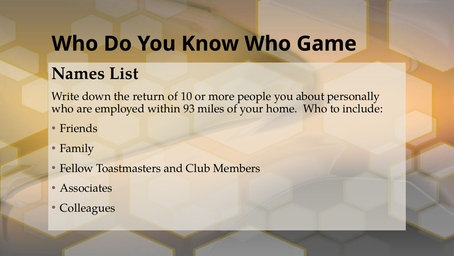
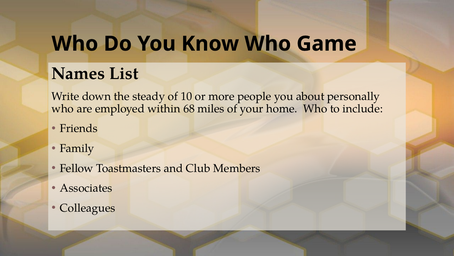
return: return -> steady (149, 96)
93: 93 -> 68 (189, 108)
